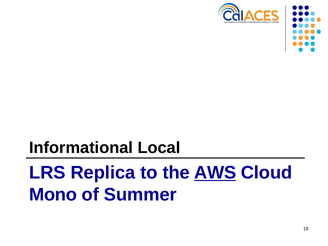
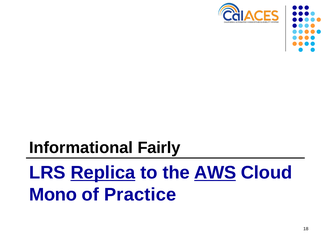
Local: Local -> Fairly (159, 148)
Replica underline: none -> present (103, 173)
Summer: Summer -> Practice (140, 195)
